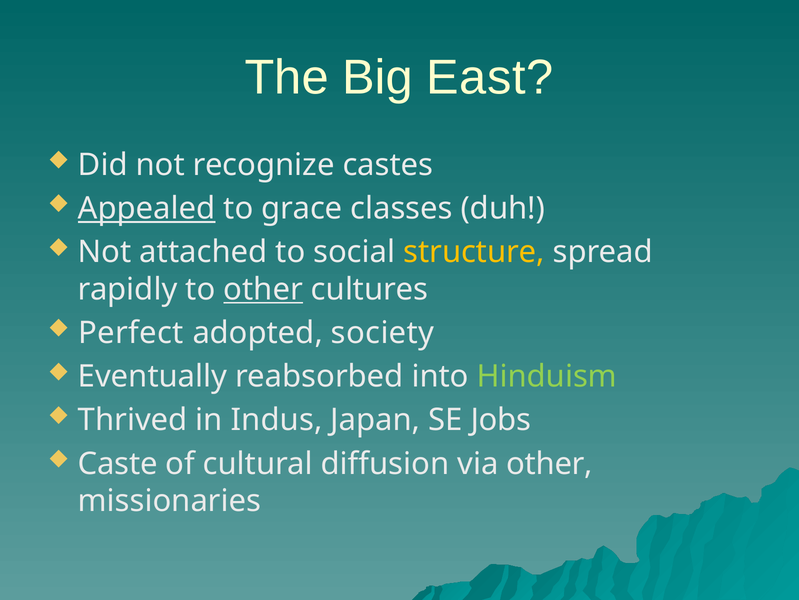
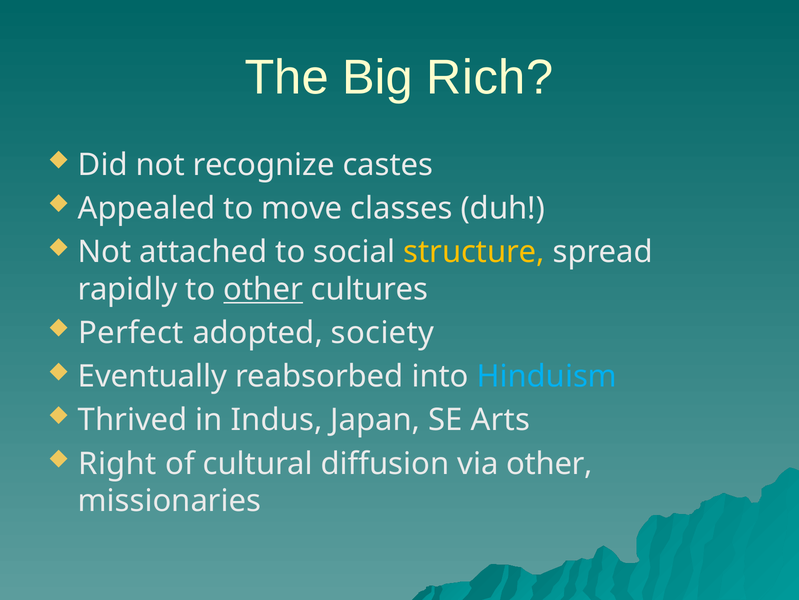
East: East -> Rich (490, 77)
Appealed underline: present -> none (147, 208)
grace: grace -> move (302, 208)
Hinduism colour: light green -> light blue (547, 376)
Jobs: Jobs -> Arts (500, 420)
Caste: Caste -> Right (117, 463)
